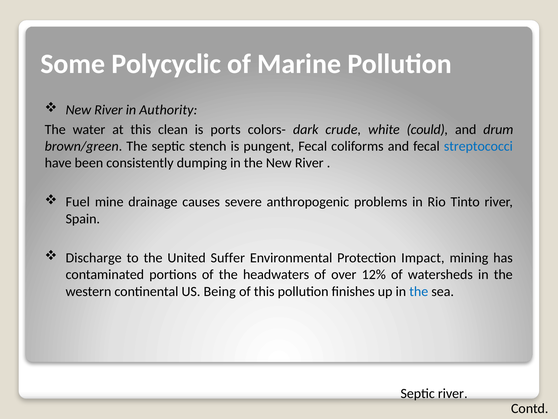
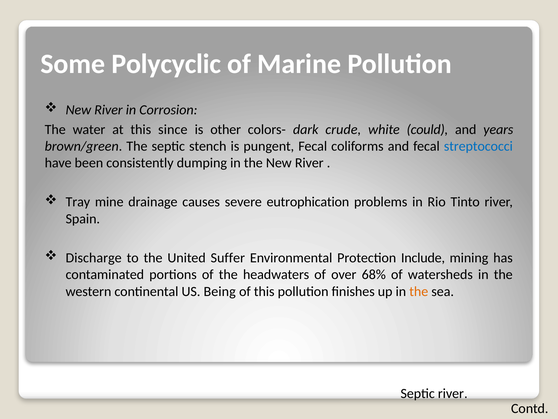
Authority: Authority -> Corrosion (168, 110)
clean: clean -> since (173, 129)
ports: ports -> other (226, 129)
drum: drum -> years (498, 129)
Fuel: Fuel -> Tray (78, 202)
anthropogenic: anthropogenic -> eutrophication (308, 202)
Impact: Impact -> Include (423, 258)
12%: 12% -> 68% (374, 274)
the colour: blue -> orange (419, 291)
